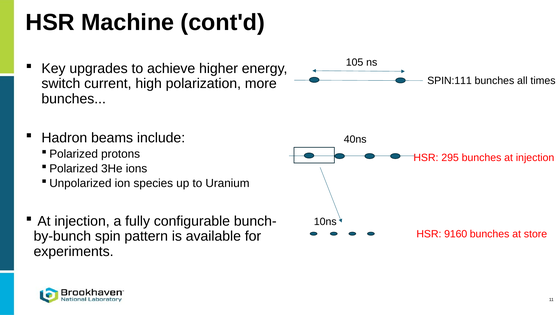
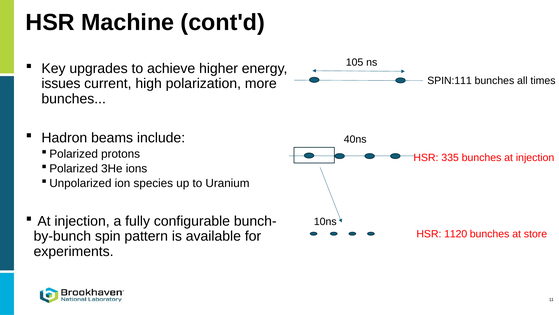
switch: switch -> issues (61, 84)
295: 295 -> 335 (450, 157)
9160: 9160 -> 1120 (456, 234)
